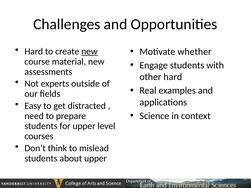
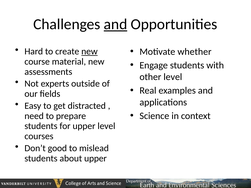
and underline: none -> present (116, 24)
other hard: hard -> level (173, 77)
think: think -> good (57, 148)
